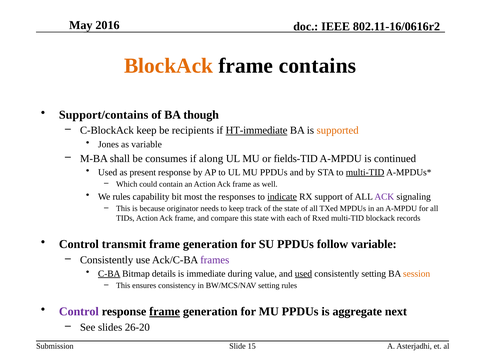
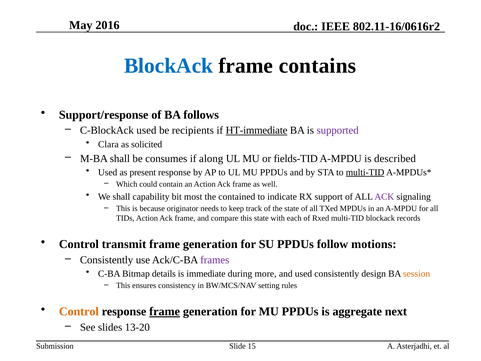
BlockAck colour: orange -> blue (169, 66)
Support/contains: Support/contains -> Support/response (104, 115)
though: though -> follows (201, 115)
C-BlockAck keep: keep -> used (146, 130)
supported colour: orange -> purple (338, 130)
Jones: Jones -> Clara (108, 144)
as variable: variable -> solicited (147, 144)
continued: continued -> described (395, 158)
We rules: rules -> shall (121, 197)
responses: responses -> contained (237, 197)
indicate underline: present -> none (282, 197)
follow variable: variable -> motions (374, 244)
C-BA underline: present -> none (109, 274)
value: value -> more (266, 274)
used underline: present -> none (303, 274)
consistently setting: setting -> design (374, 274)
Control colour: purple -> orange (79, 311)
26-20: 26-20 -> 13-20 (137, 327)
